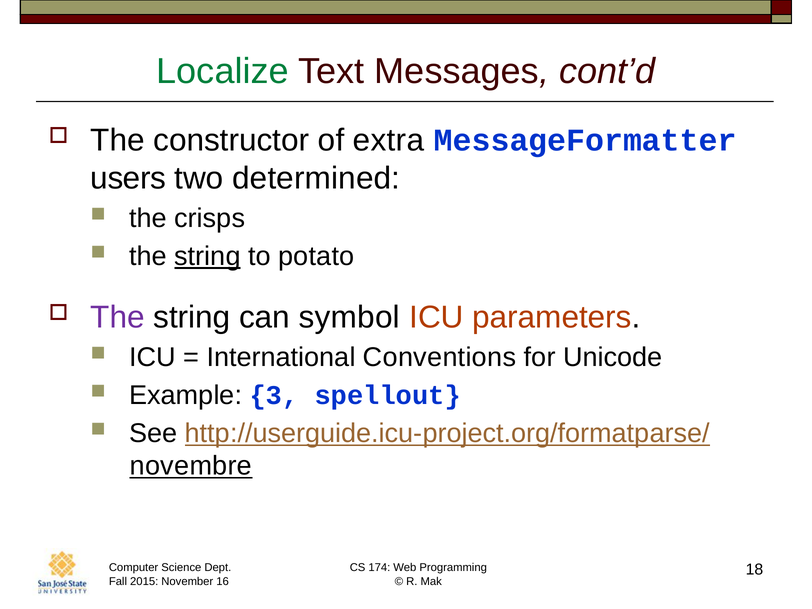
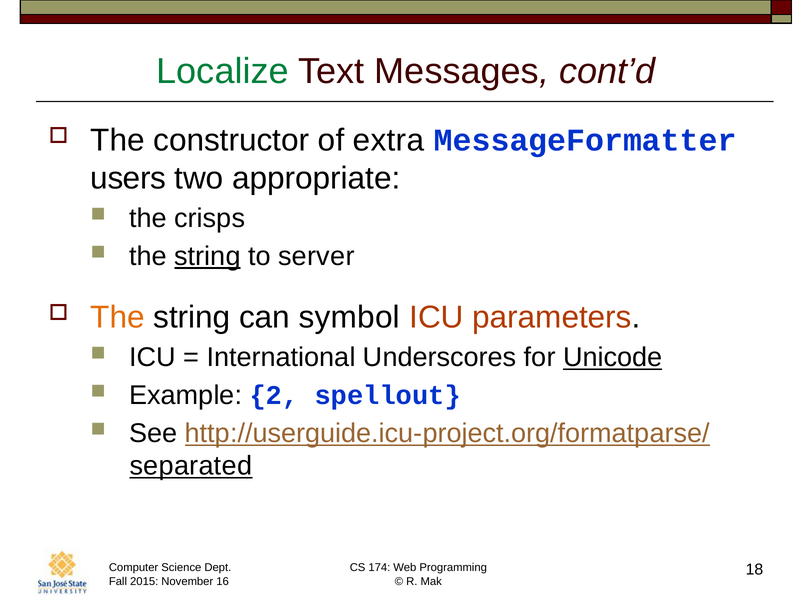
determined: determined -> appropriate (316, 178)
potato: potato -> server (316, 256)
The colour: purple -> orange (118, 317)
Conventions: Conventions -> Underscores (440, 357)
Unicode underline: none -> present (613, 357)
3: 3 -> 2 (274, 395)
novembre: novembre -> separated (191, 466)
